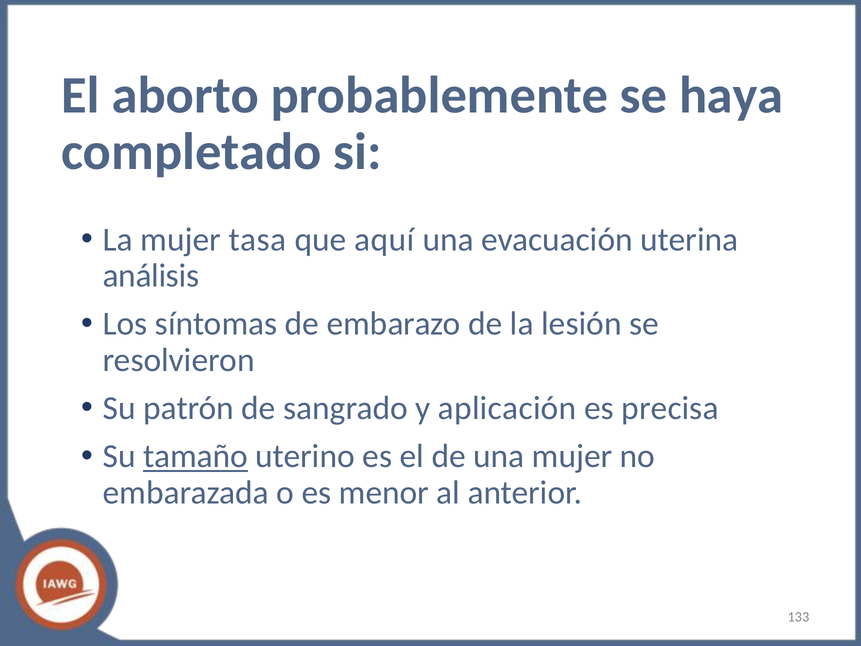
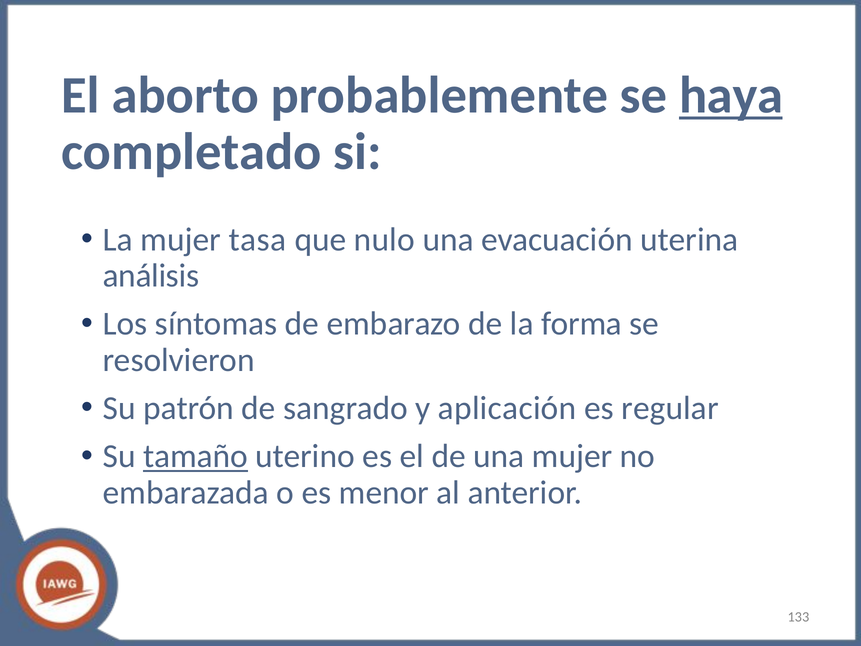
haya underline: none -> present (731, 95)
aquí: aquí -> nulo (384, 239)
lesión: lesión -> forma (582, 324)
precisa: precisa -> regular (670, 408)
